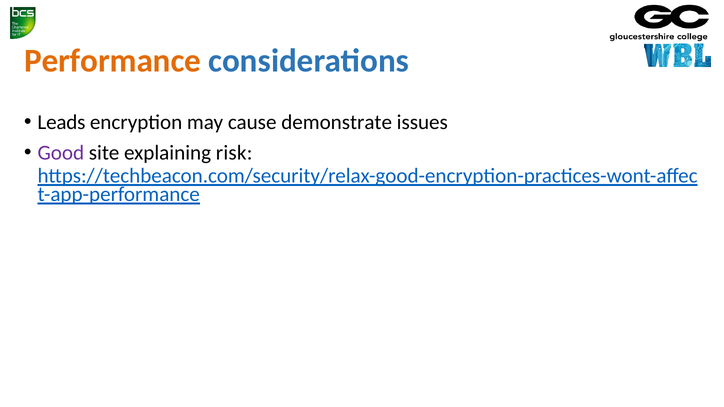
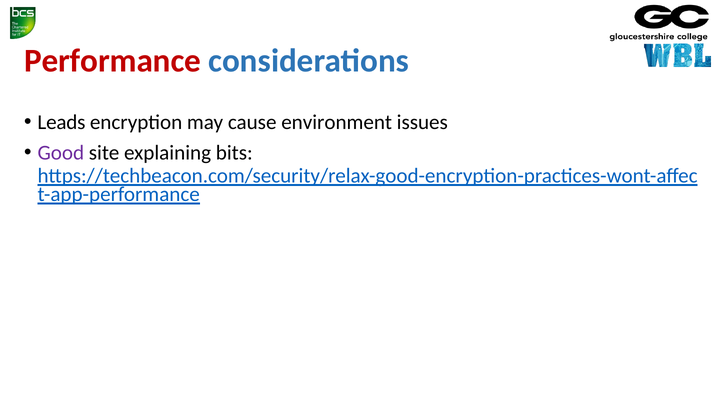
Performance colour: orange -> red (113, 61)
demonstrate: demonstrate -> environment (337, 122)
risk: risk -> bits (234, 153)
